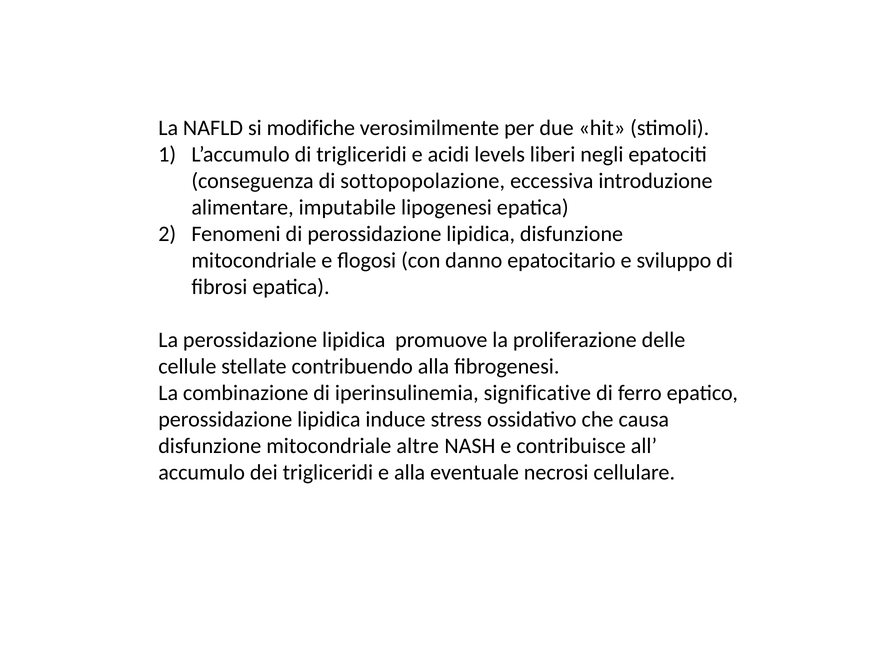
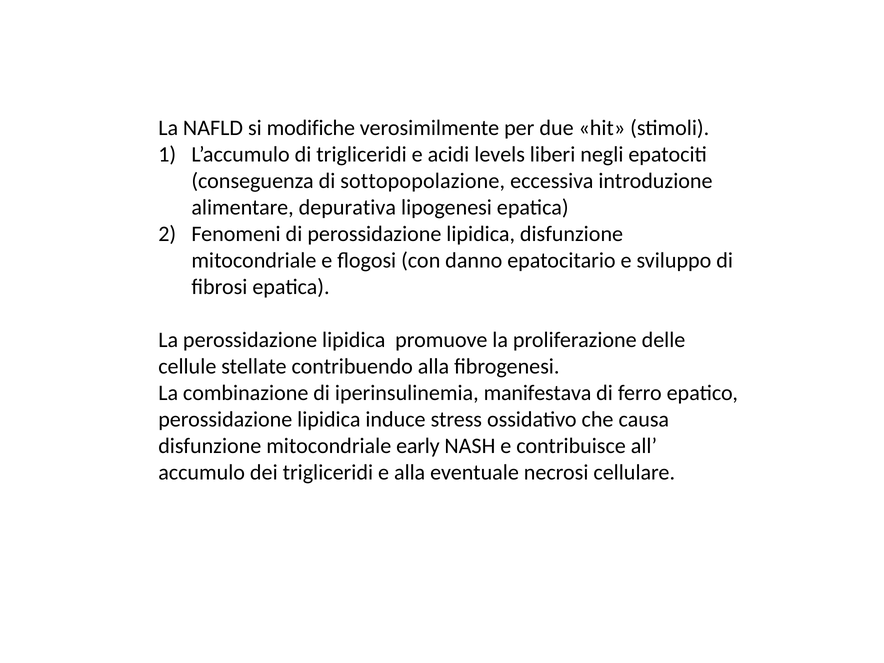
imputabile: imputabile -> depurativa (347, 207)
significative: significative -> manifestava (538, 393)
altre: altre -> early (418, 446)
